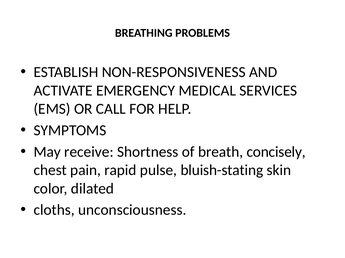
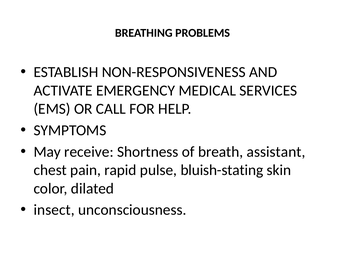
concisely: concisely -> assistant (276, 152)
cloths: cloths -> insect (54, 211)
